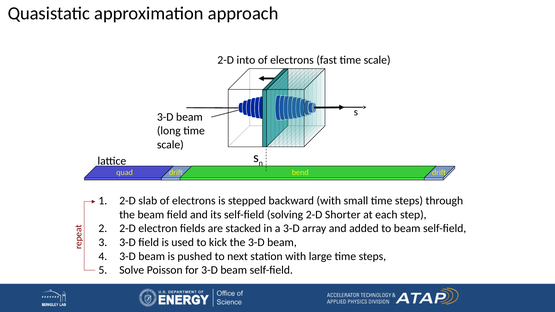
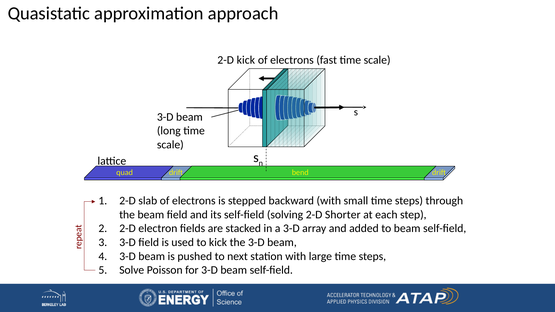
2-D into: into -> kick (246, 60)
